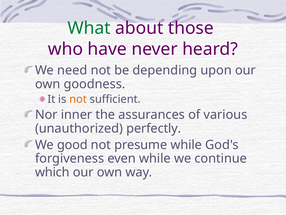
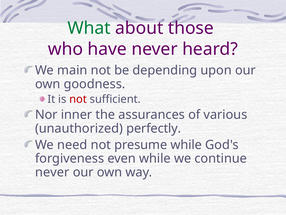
need: need -> main (72, 70)
not colour: orange -> red (78, 99)
good: good -> need (72, 144)
which: which -> never (52, 172)
